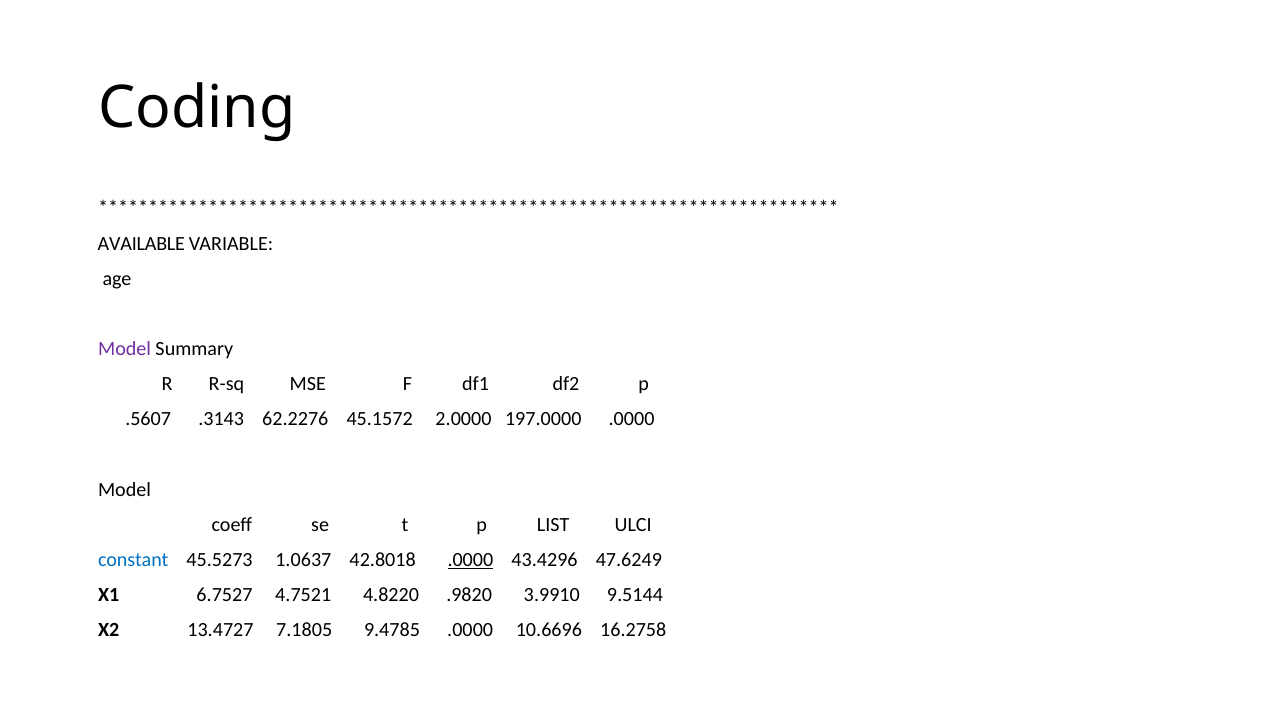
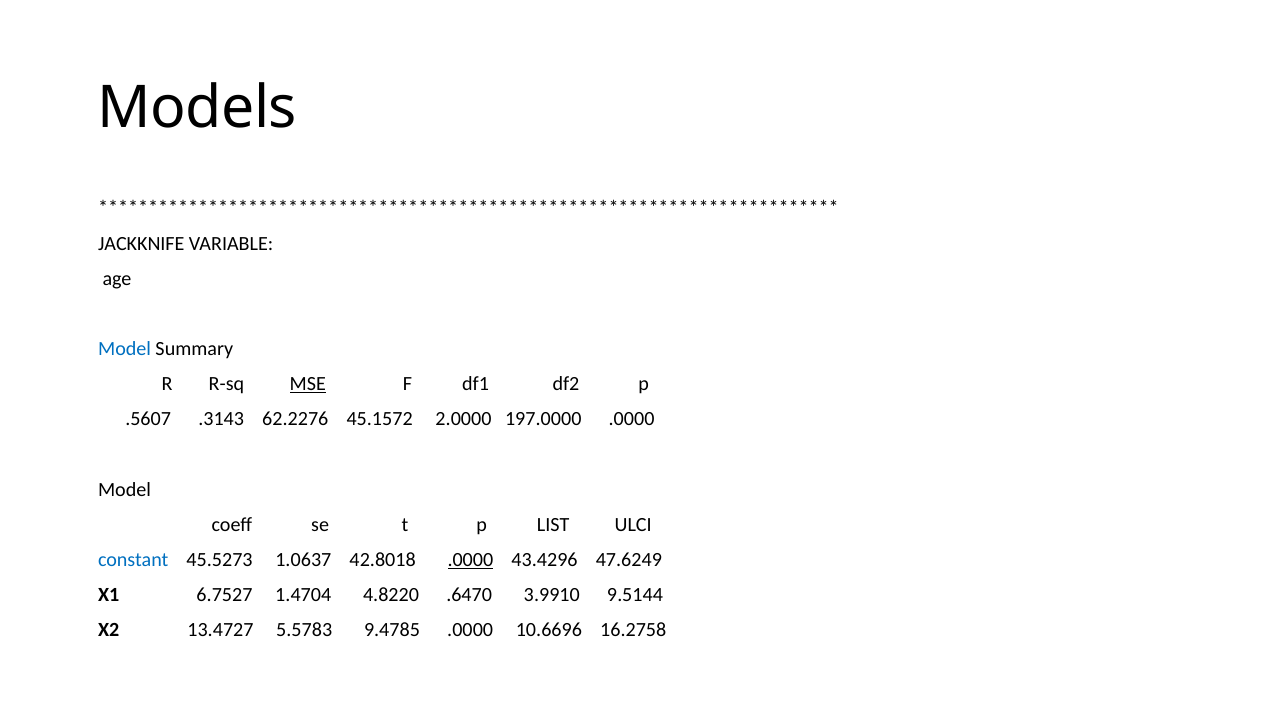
Coding: Coding -> Models (197, 108)
AVAILABLE: AVAILABLE -> JACKKNIFE (141, 243)
Model colour: purple -> blue (125, 349)
MSE underline: none -> present (308, 384)
4.7521: 4.7521 -> 1.4704 (303, 595)
.9820: .9820 -> .6470 (469, 595)
7.1805: 7.1805 -> 5.5783 (304, 630)
